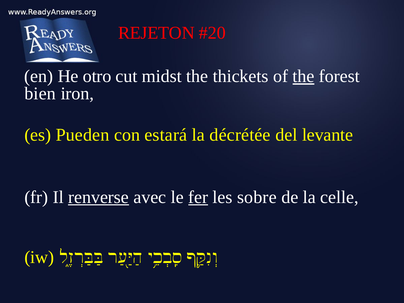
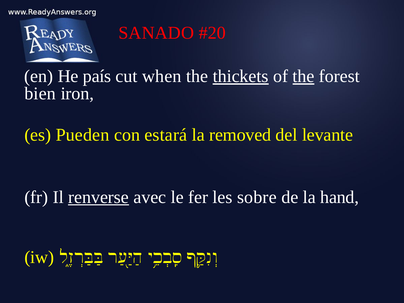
REJETON: REJETON -> SANADO (156, 33)
otro: otro -> país (97, 76)
midst: midst -> when (162, 76)
thickets underline: none -> present (241, 76)
décrétée: décrétée -> removed (240, 135)
fer underline: present -> none (198, 197)
celle: celle -> hand (340, 197)
